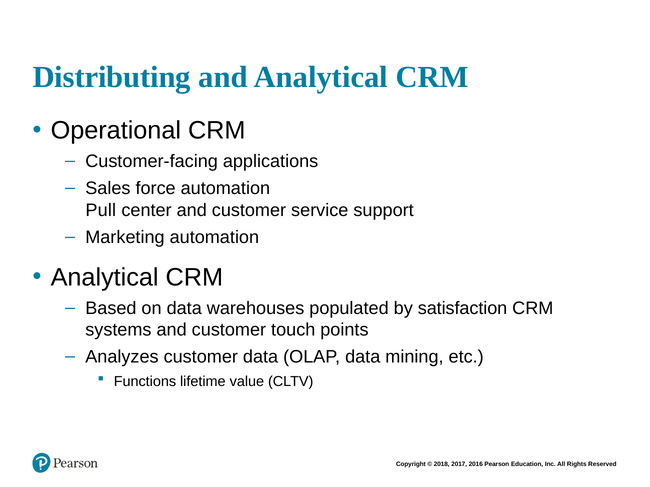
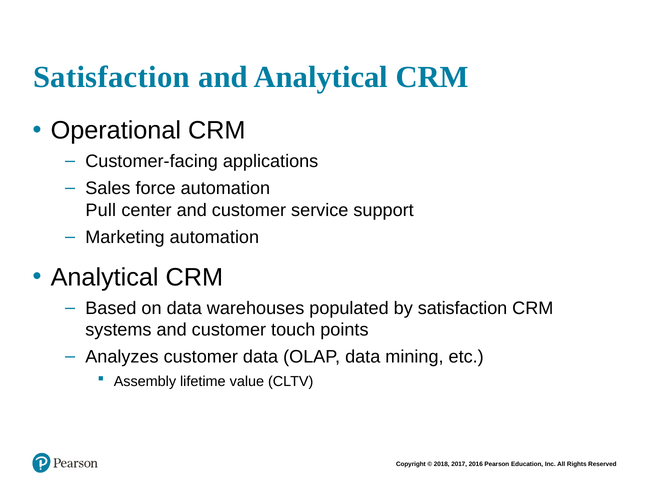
Distributing: Distributing -> Satisfaction (111, 77)
Functions: Functions -> Assembly (145, 382)
